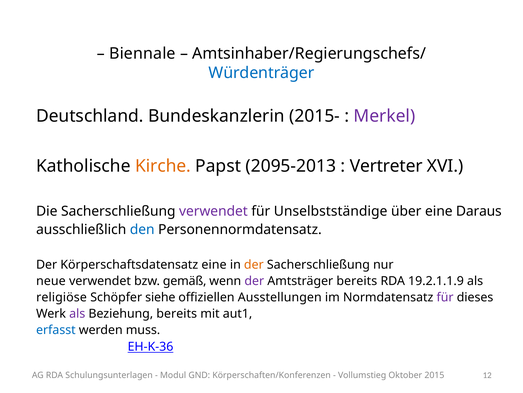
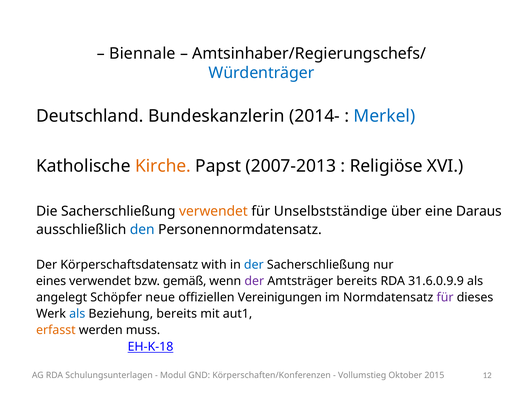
2015-: 2015- -> 2014- (315, 116)
Merkel colour: purple -> blue (384, 116)
2095-2013: 2095-2013 -> 2007-2013 (291, 166)
Vertreter: Vertreter -> Religiöse (386, 166)
verwendet colour: purple -> orange (213, 211)
Körperschaftsdatensatz eine: eine -> with (214, 264)
der colour: orange -> blue (254, 264)
neue: neue -> eines (51, 281)
19.2.1.1.9: 19.2.1.1.9 -> 31.6.0.9.9 (436, 281)
religiöse: religiöse -> angelegt (62, 297)
siehe: siehe -> neue (160, 297)
Ausstellungen: Ausstellungen -> Vereinigungen (280, 297)
als colour: purple -> blue (77, 313)
erfasst colour: blue -> orange (56, 330)
EH-K-36: EH-K-36 -> EH-K-18 (150, 346)
